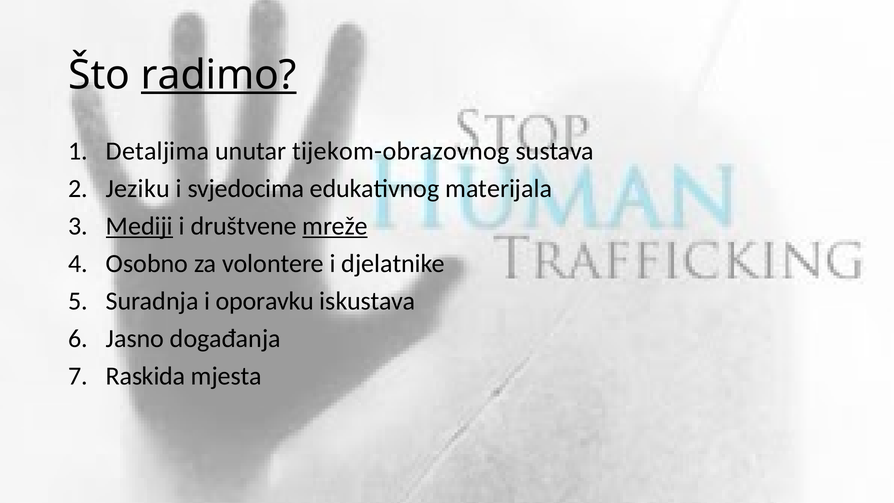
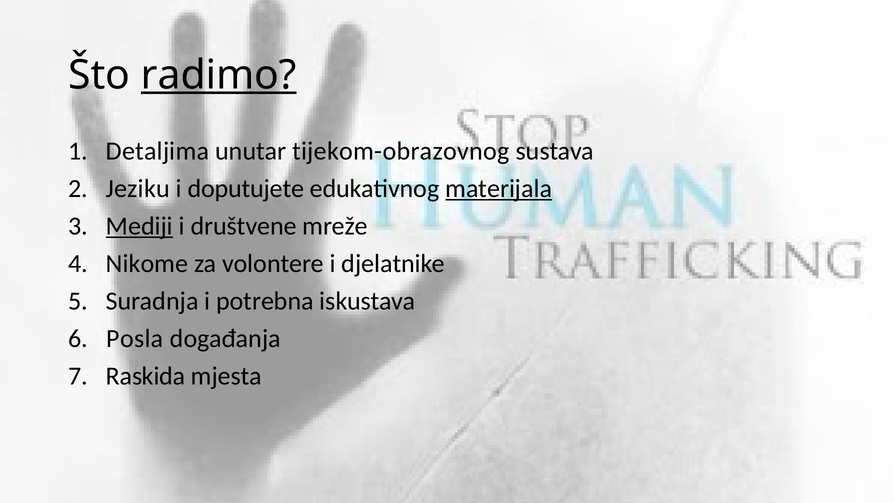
svjedocima: svjedocima -> doputujete (246, 189)
materijala underline: none -> present (499, 189)
mreže underline: present -> none (335, 226)
Osobno: Osobno -> Nikome (147, 264)
oporavku: oporavku -> potrebna (265, 301)
Jasno: Jasno -> Posla (135, 339)
